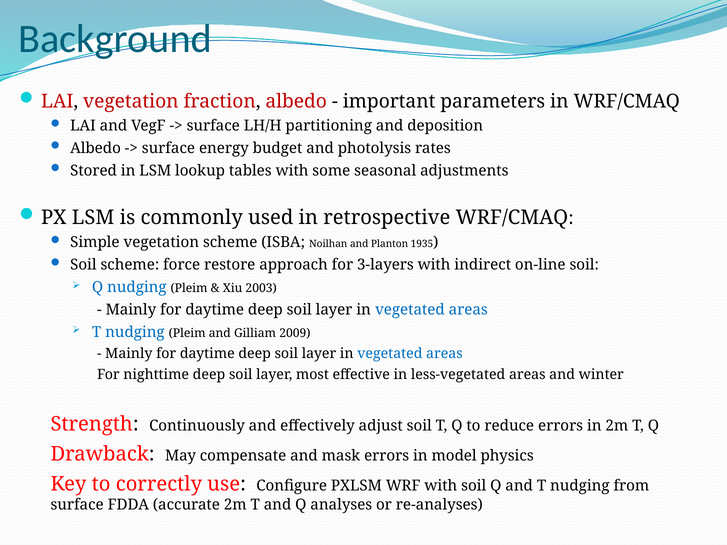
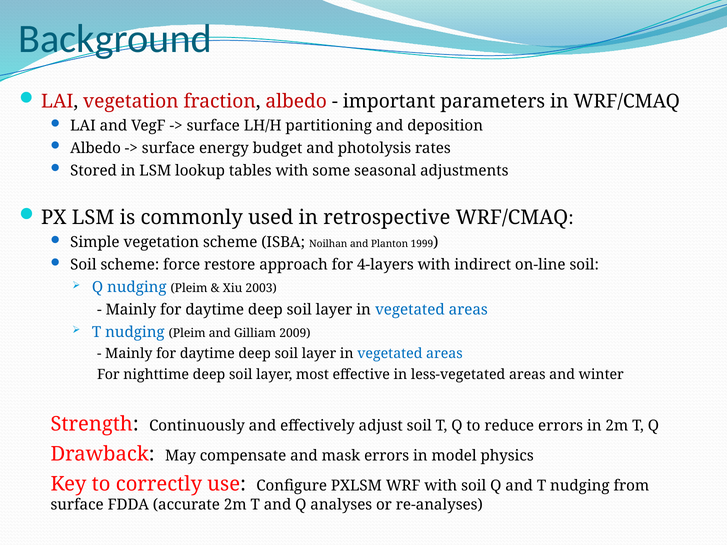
1935: 1935 -> 1999 (422, 244)
3-layers: 3-layers -> 4-layers (385, 265)
